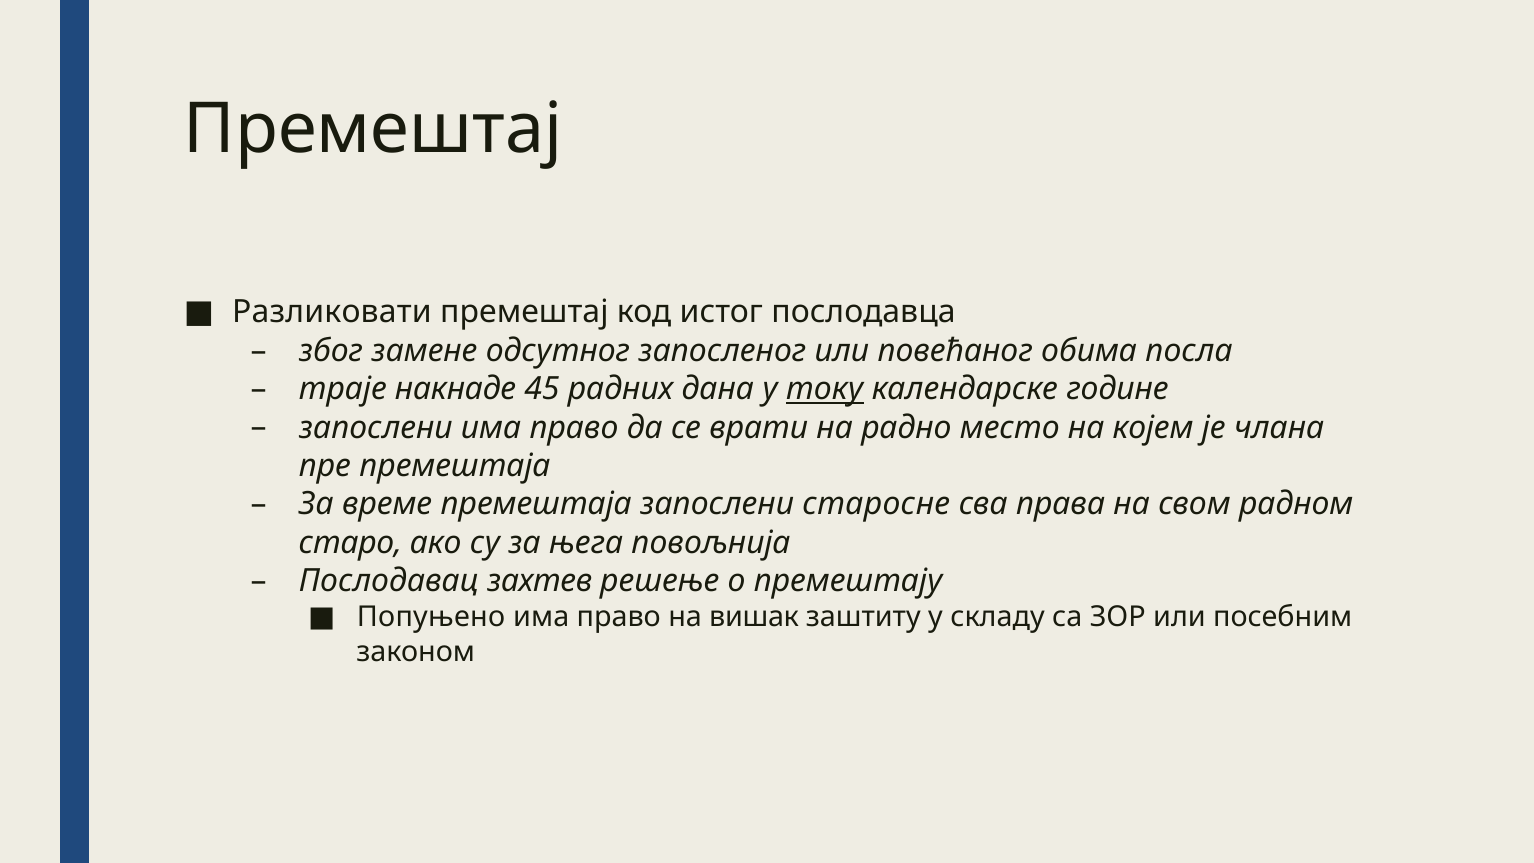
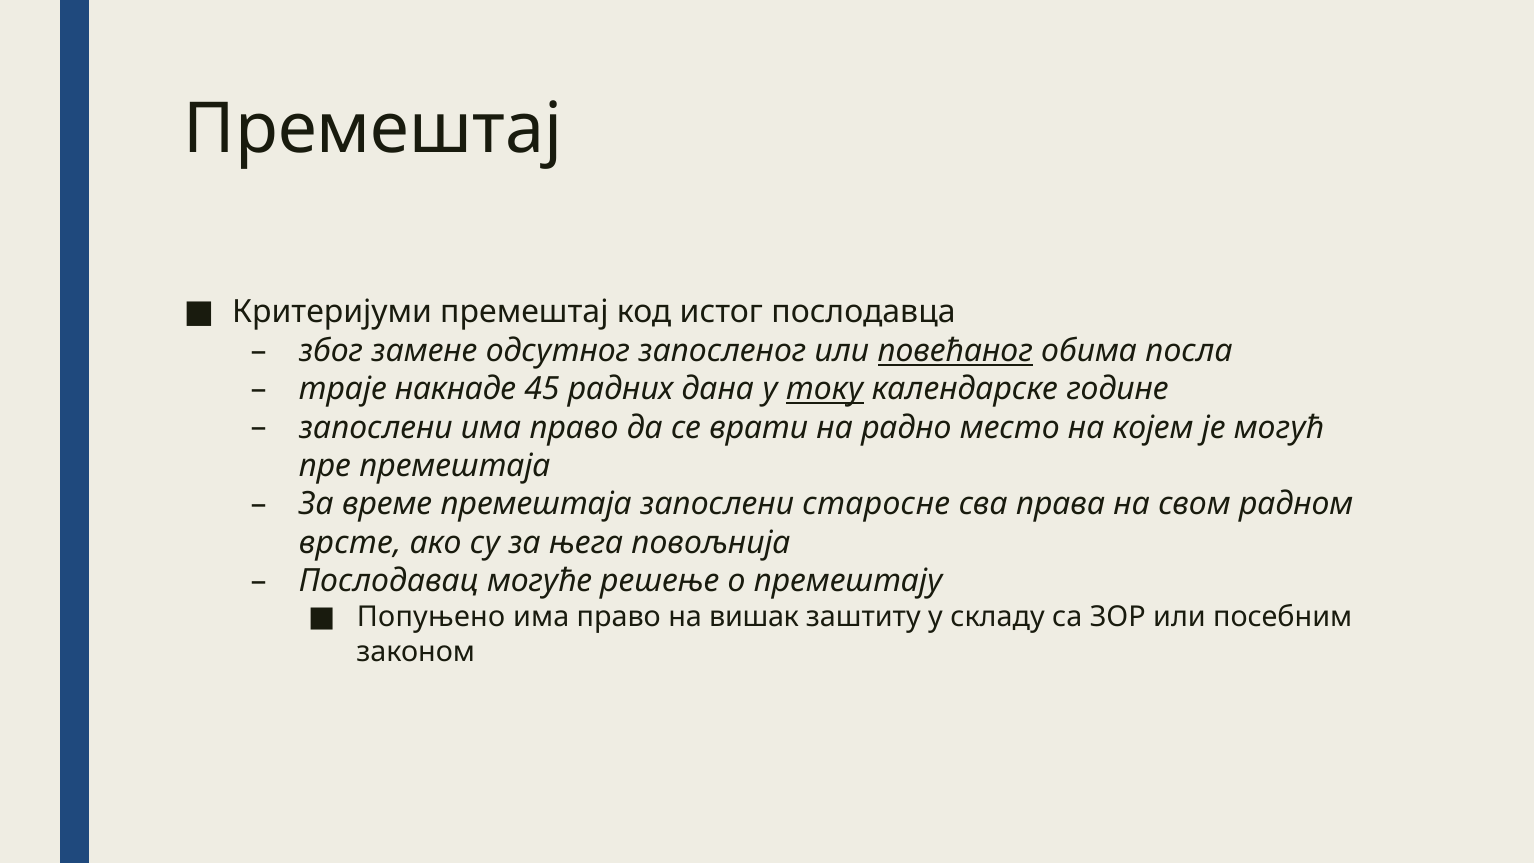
Разликовати: Разликовати -> Критеријуми (332, 312)
повећаног underline: none -> present (955, 351)
члана: члана -> могућ (1279, 427)
старо: старо -> врсте (350, 543)
захтев: захтев -> могуће (540, 581)
